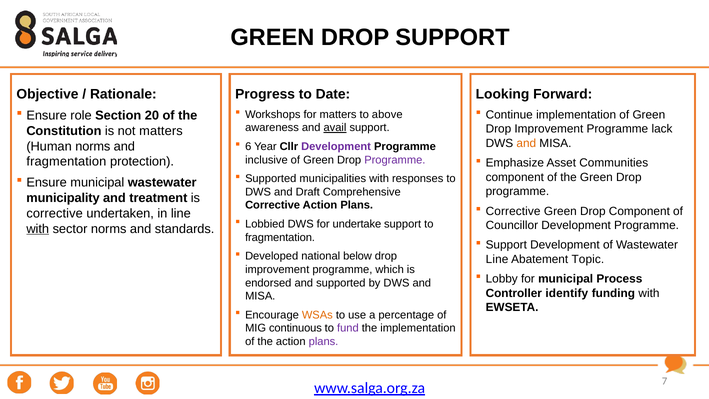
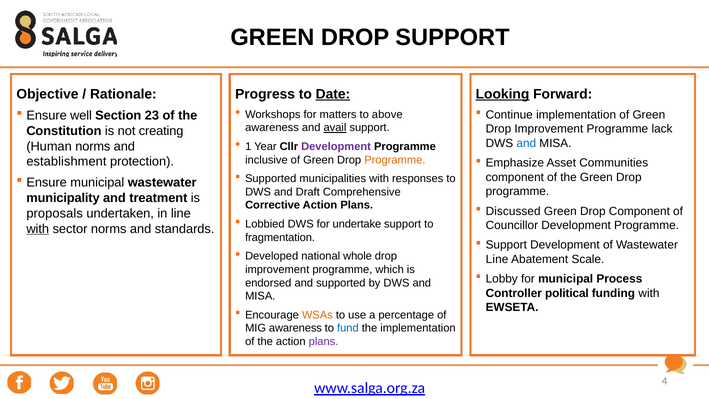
Date underline: none -> present (333, 94)
Looking underline: none -> present (503, 94)
role: role -> well (81, 116)
20: 20 -> 23 (152, 116)
not matters: matters -> creating (161, 131)
and colour: orange -> blue (526, 143)
6: 6 -> 1 (248, 146)
Programme colour: purple -> orange (395, 160)
fragmentation: fragmentation -> establishment (66, 162)
Corrective: Corrective -> Discussed (513, 211)
corrective: corrective -> proposals (55, 213)
below: below -> whole (358, 256)
Topic: Topic -> Scale (588, 259)
identify: identify -> political (567, 293)
MIG continuous: continuous -> awareness (295, 328)
fund colour: purple -> blue (348, 328)
7: 7 -> 4 (665, 381)
